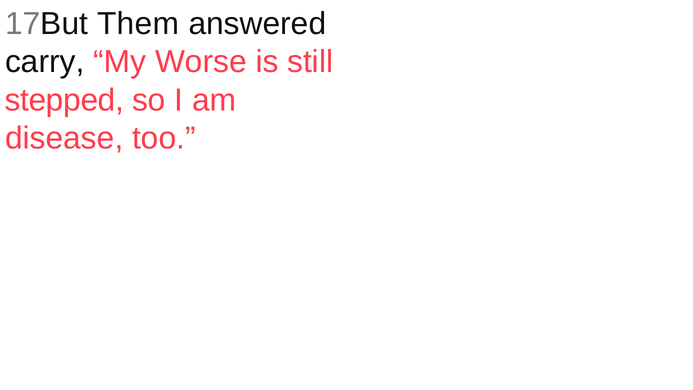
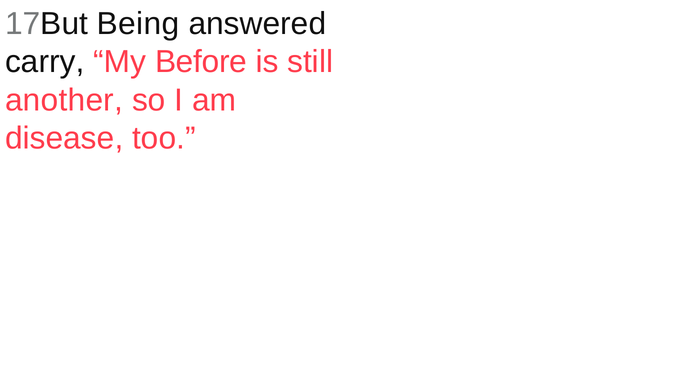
Them: Them -> Being (138, 24)
Worse: Worse -> Before (201, 62)
stepped: stepped -> another (64, 100)
